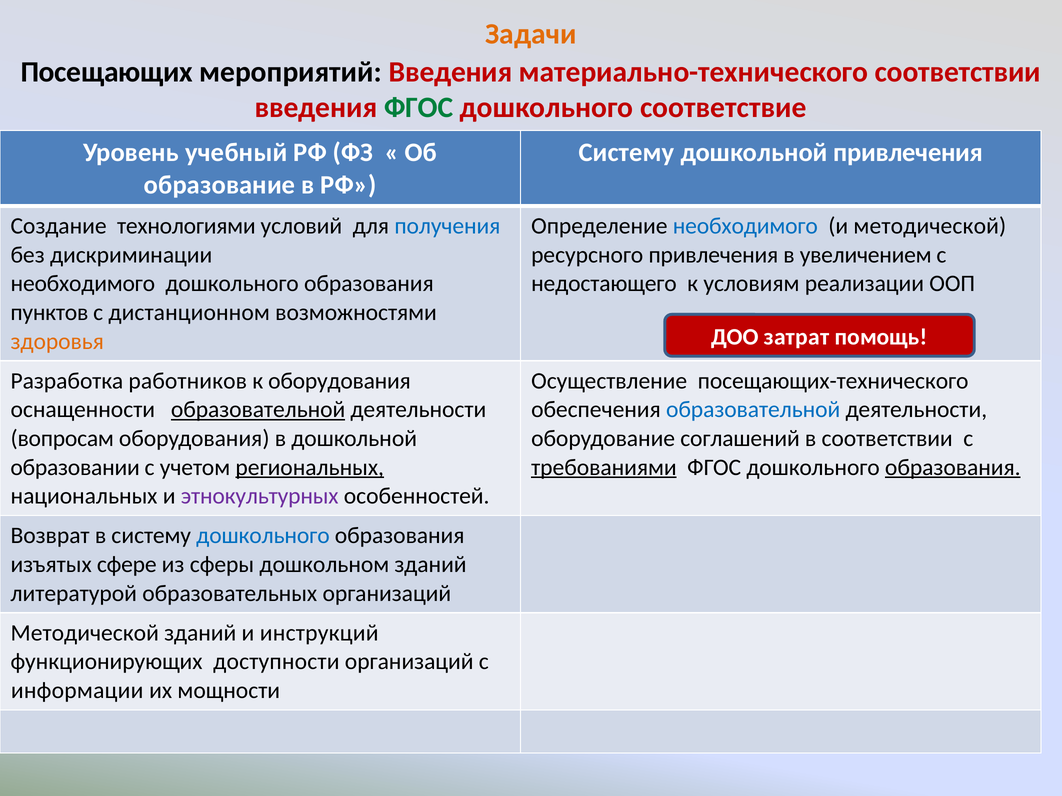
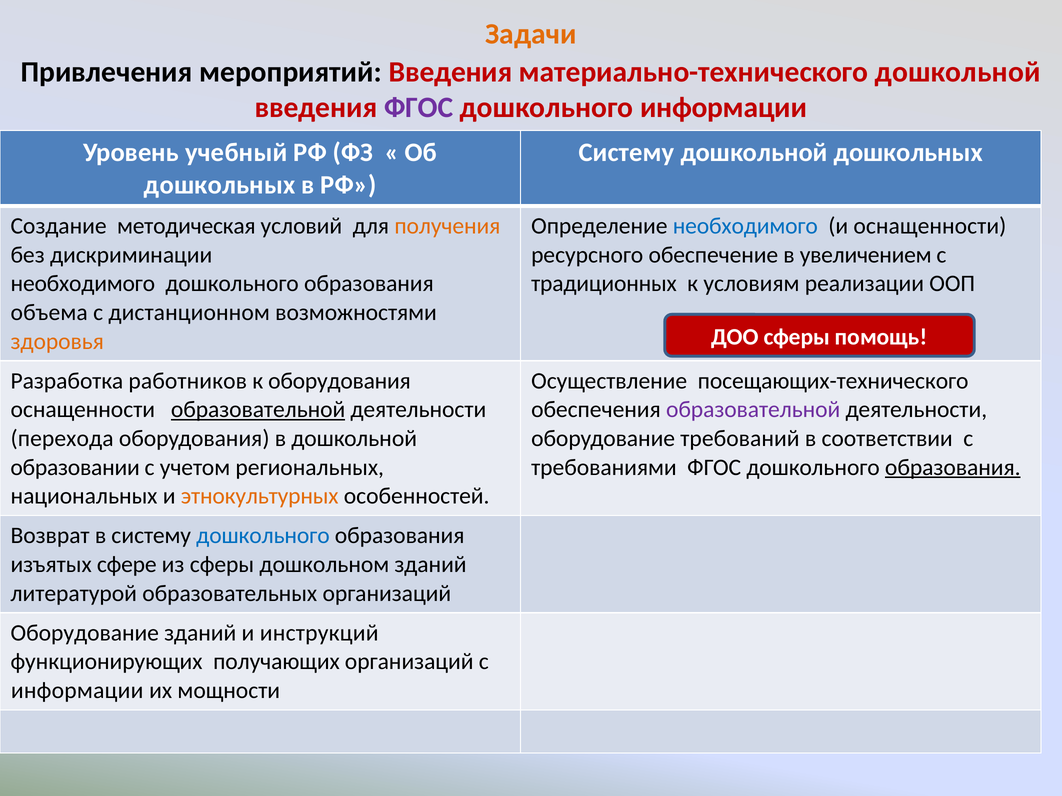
Посещающих: Посещающих -> Привлечения (107, 72)
материально-технического соответствии: соответствии -> дошкольной (958, 72)
ФГОС colour: green -> purple (419, 107)
дошкольного соответствие: соответствие -> информации (724, 107)
дошкольной привлечения: привлечения -> дошкольных (908, 152)
образование: образование -> дошкольных (220, 185)
технологиями: технологиями -> методическая (186, 226)
получения colour: blue -> orange (447, 226)
и методической: методической -> оснащенности (930, 226)
ресурсного привлечения: привлечения -> обеспечение (713, 255)
недостающего: недостающего -> традиционных (604, 284)
пунктов: пунктов -> объема (49, 313)
ДОО затрат: затрат -> сферы (797, 337)
образовательной colour: blue -> purple (753, 410)
вопросам: вопросам -> перехода (62, 439)
соглашений: соглашений -> требований (740, 439)
региональных underline: present -> none (310, 468)
требованиями underline: present -> none (604, 468)
этнокультурных colour: purple -> orange (260, 496)
Методической: Методической -> Оборудование (85, 633)
доступности: доступности -> получающих (276, 662)
